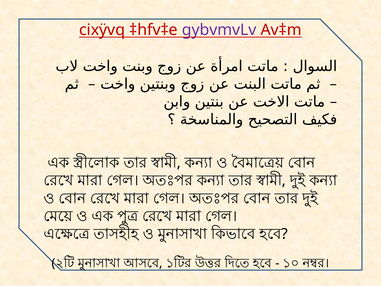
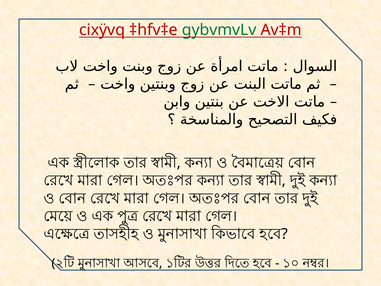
gybvmvLv colour: purple -> green (219, 30)
